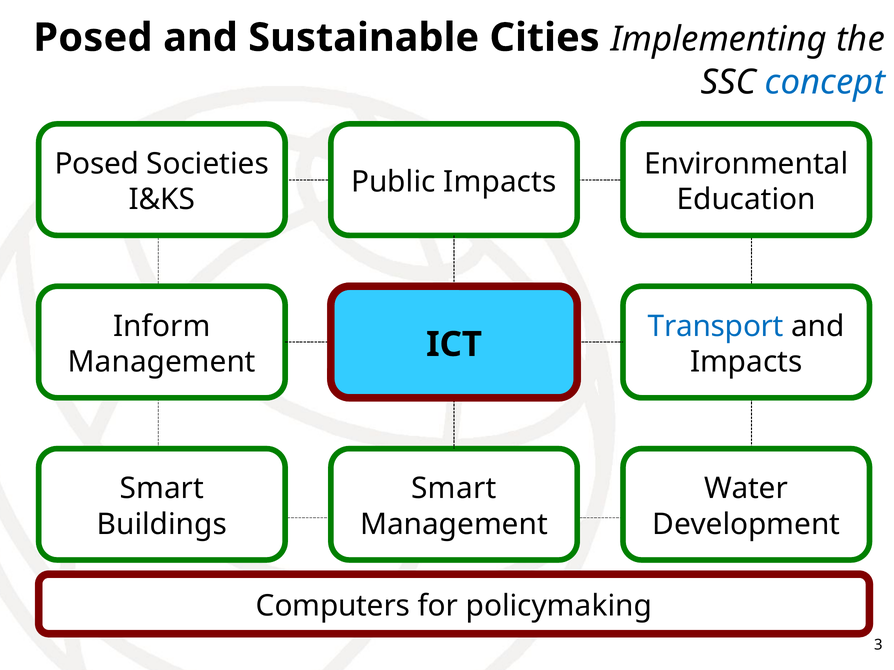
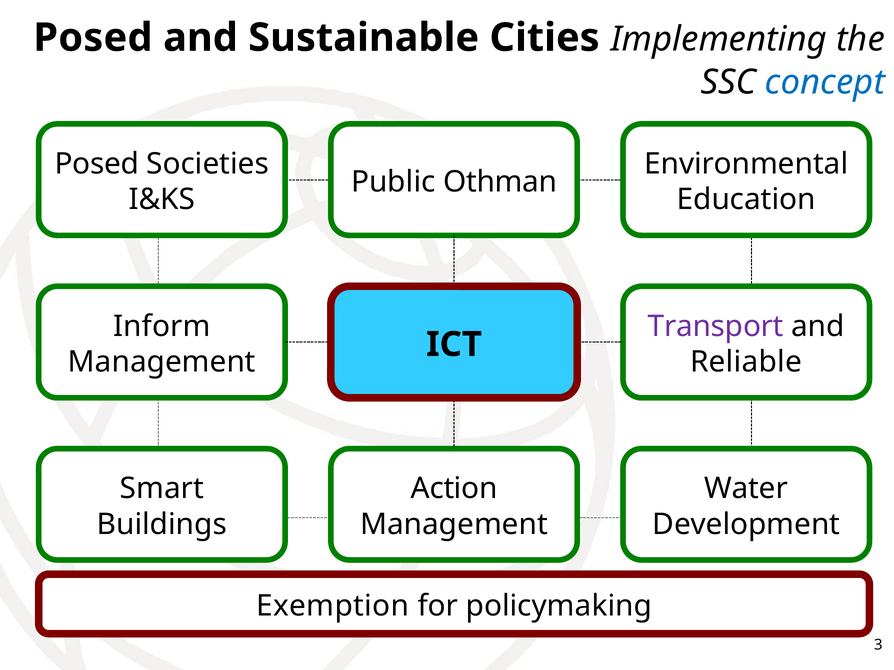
Public Impacts: Impacts -> Othman (500, 182)
Transport colour: blue -> purple (716, 327)
Impacts: Impacts -> Reliable (746, 362)
Smart: Smart -> Action (454, 489)
Computers: Computers -> Exemption (333, 606)
